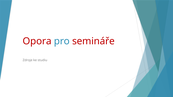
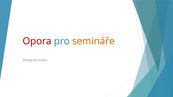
semináře colour: red -> orange (93, 41)
